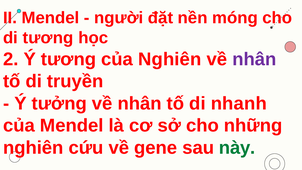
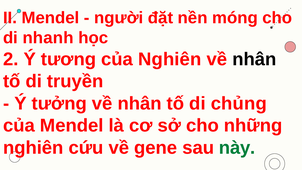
di tương: tương -> nhanh (48, 38)
nhân colour: purple -> black (254, 59)
nhanh: nhanh -> chủng (239, 103)
